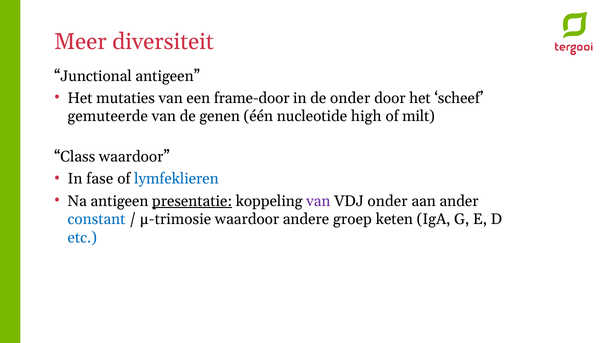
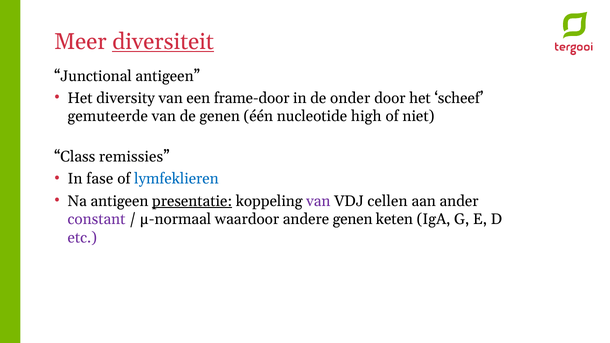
diversiteit underline: none -> present (163, 42)
mutaties: mutaties -> diversity (126, 98)
milt: milt -> niet (418, 116)
Class waardoor: waardoor -> remissies (134, 157)
VDJ onder: onder -> cellen (388, 201)
constant colour: blue -> purple (96, 219)
µ-trimosie: µ-trimosie -> µ-normaal (176, 219)
andere groep: groep -> genen (353, 219)
etc colour: blue -> purple (82, 238)
